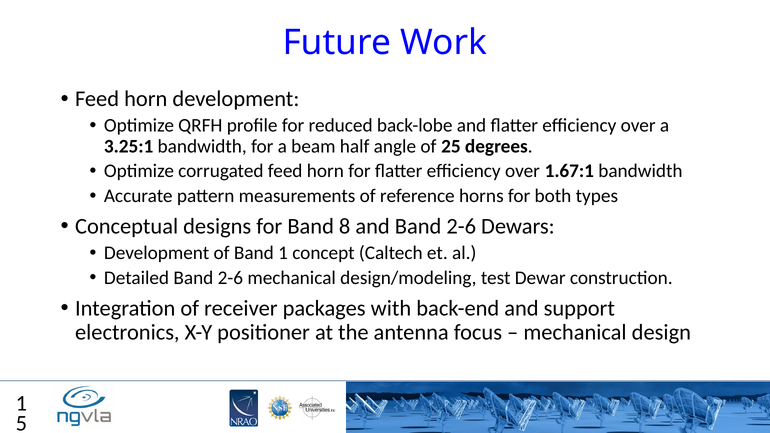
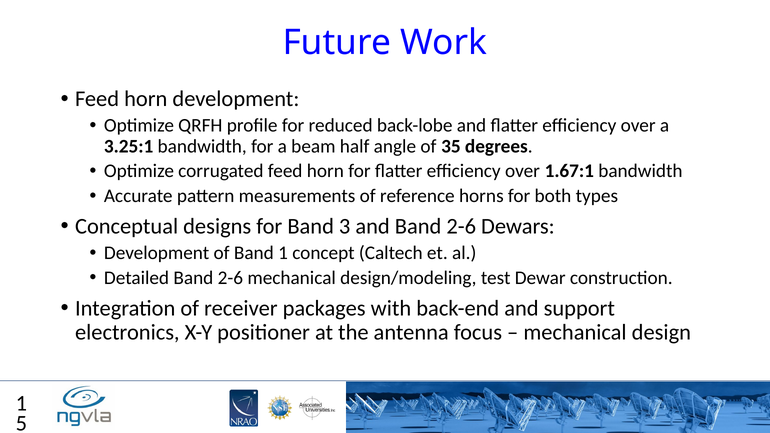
25: 25 -> 35 (451, 146)
8: 8 -> 3 (345, 227)
